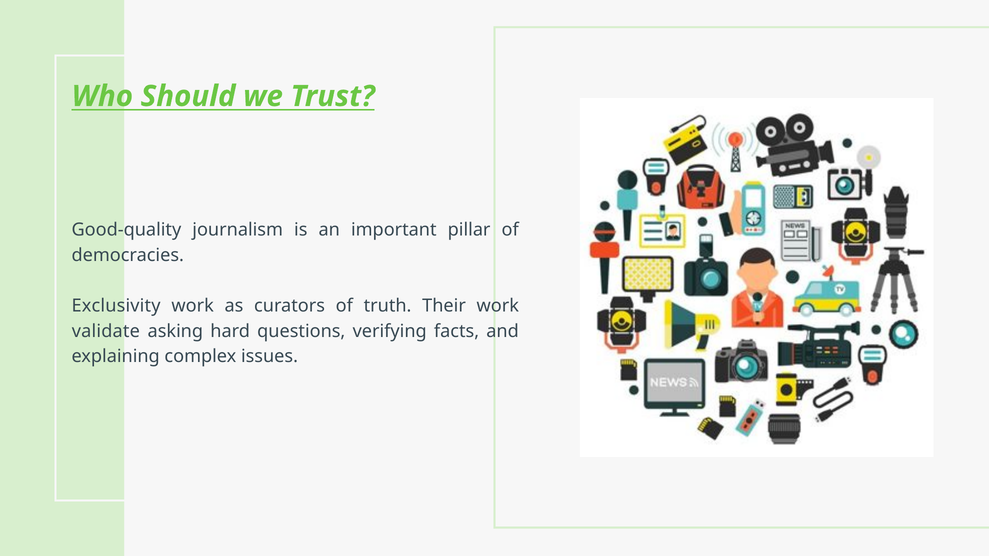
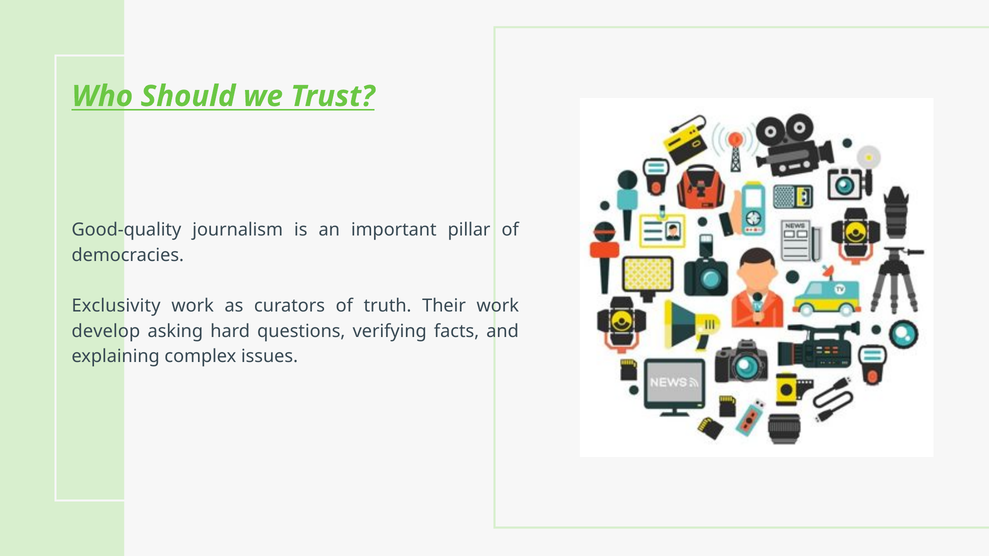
validate: validate -> develop (106, 331)
